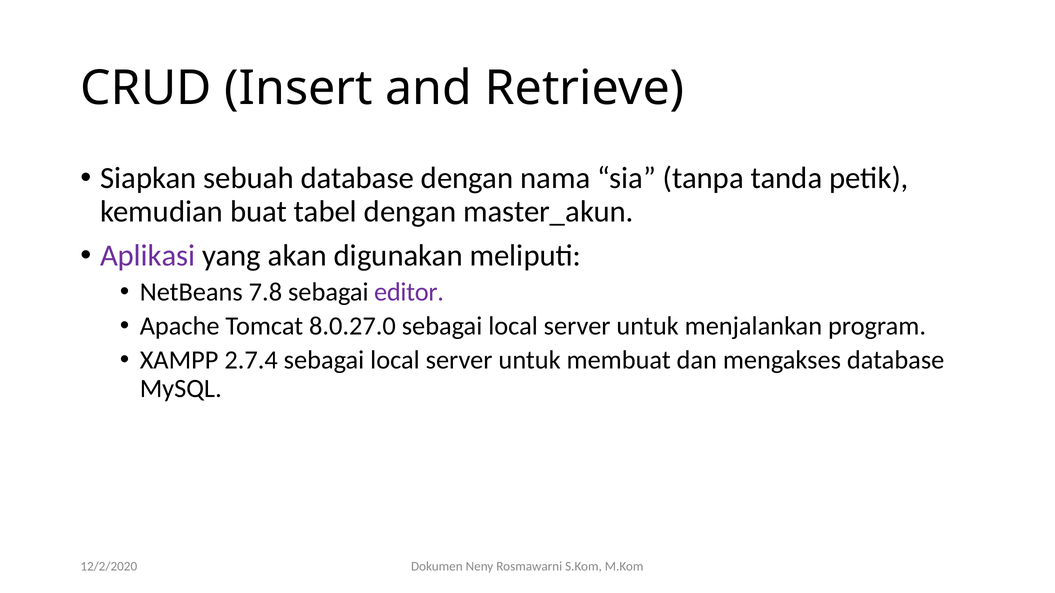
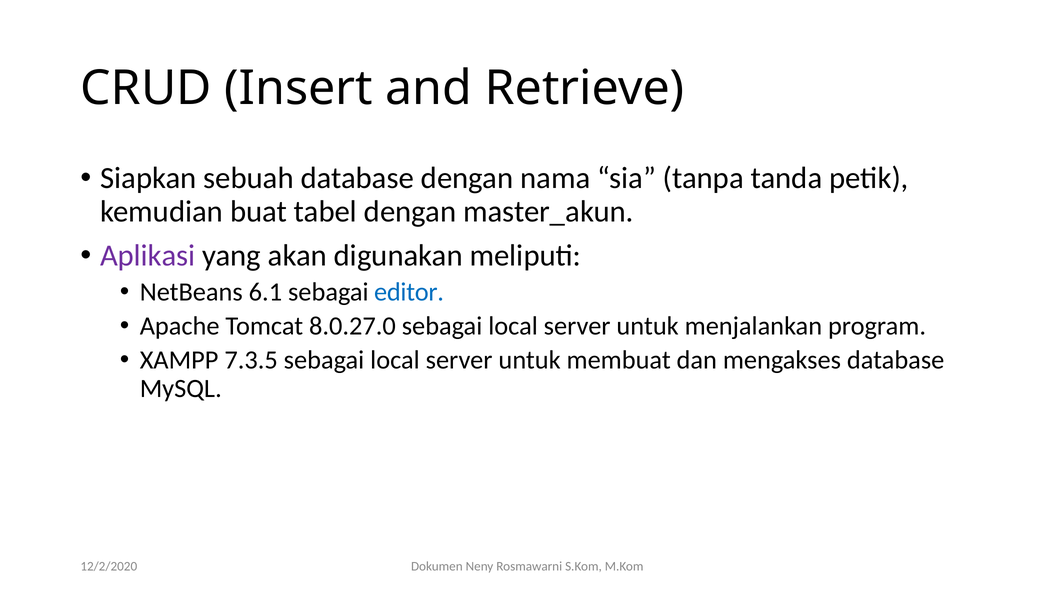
7.8: 7.8 -> 6.1 (265, 292)
editor colour: purple -> blue (409, 292)
2.7.4: 2.7.4 -> 7.3.5 (251, 360)
